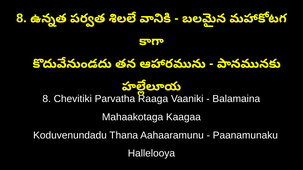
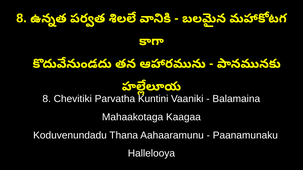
Raaga: Raaga -> Kuntini (153, 99)
